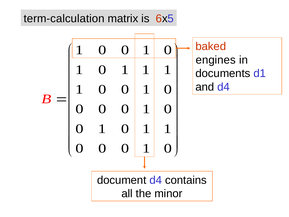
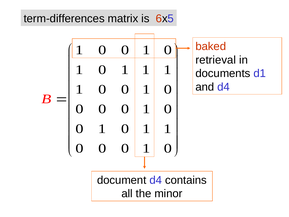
term-calculation: term-calculation -> term-differences (64, 19)
engines: engines -> retrieval (216, 60)
